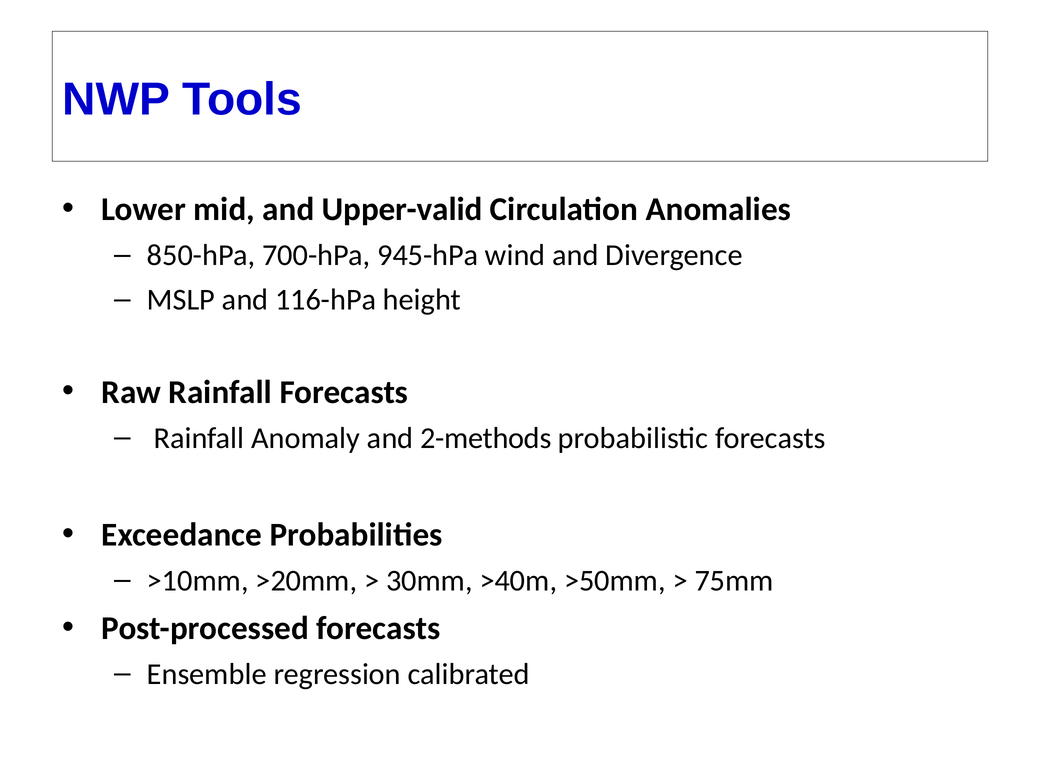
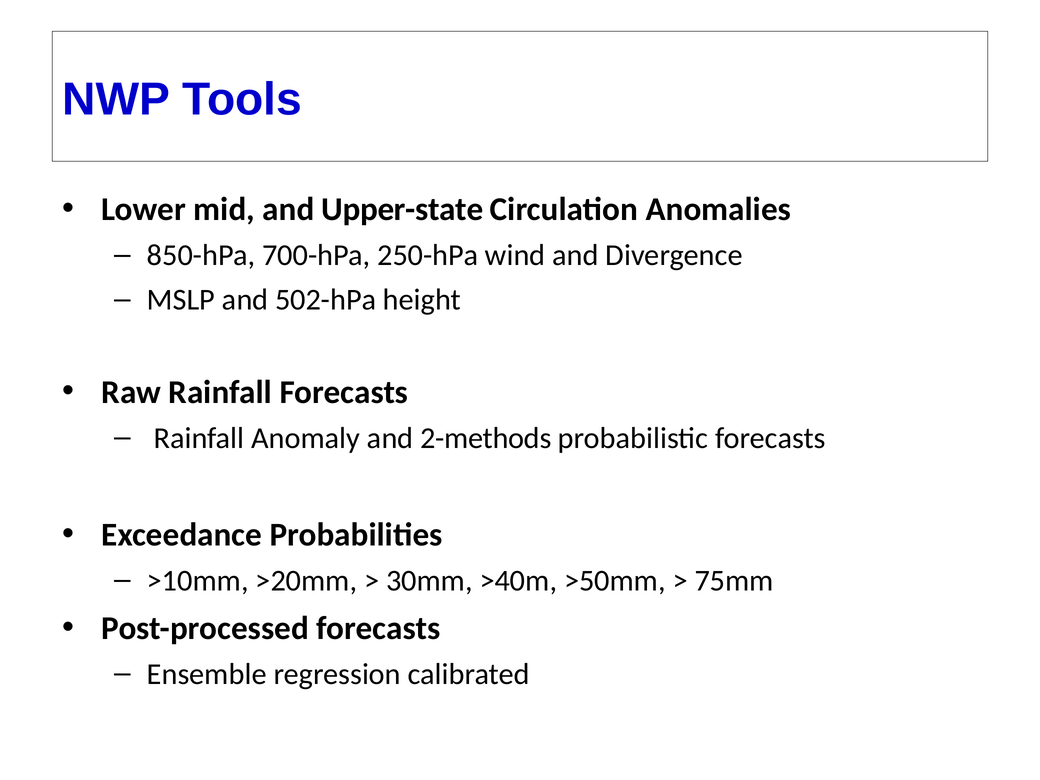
Upper-valid: Upper-valid -> Upper-state (402, 209)
945-hPa: 945-hPa -> 250-hPa (428, 255)
116-hPa: 116-hPa -> 502-hPa (326, 300)
